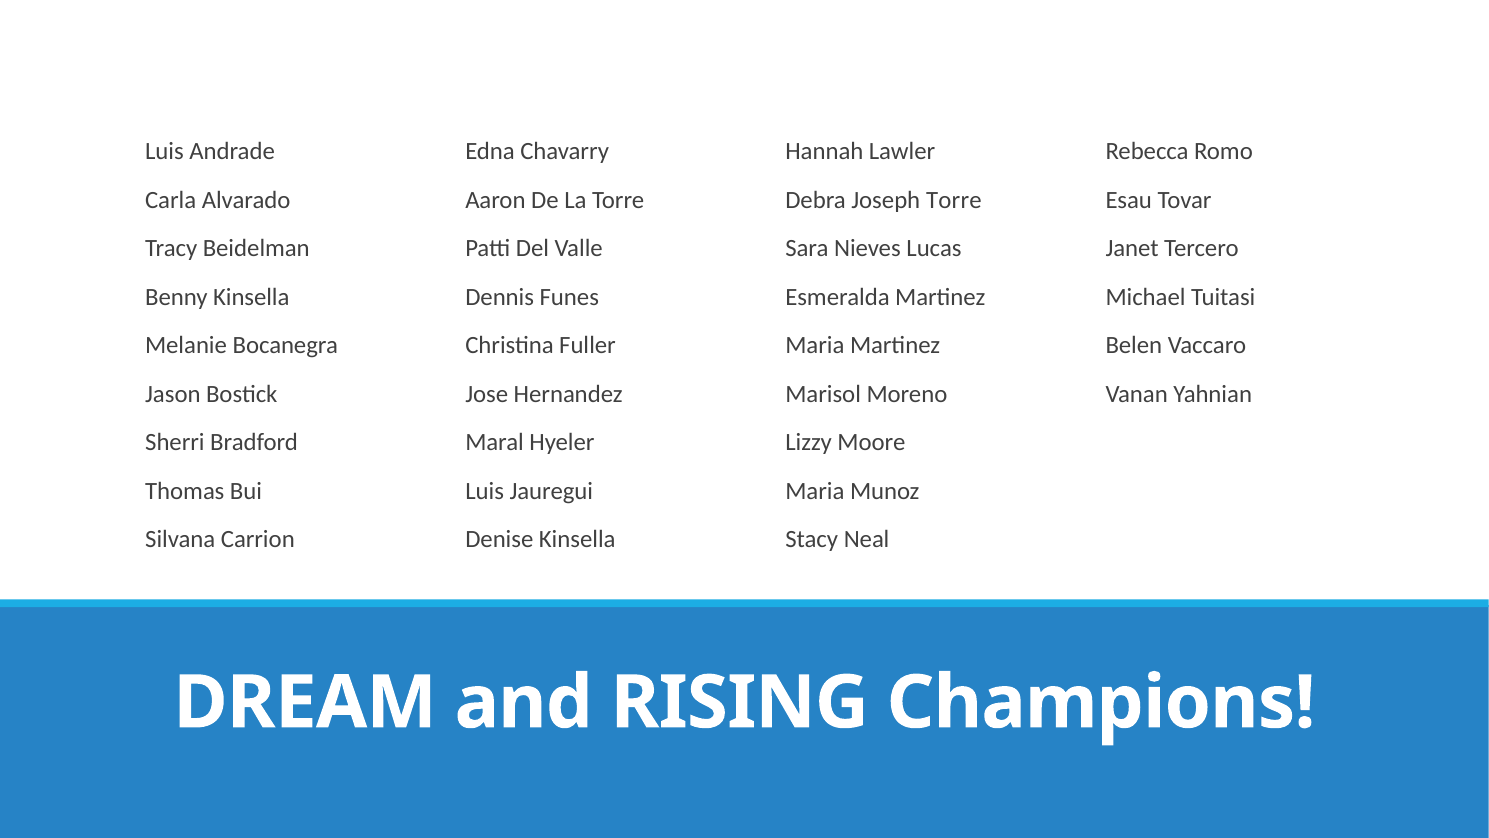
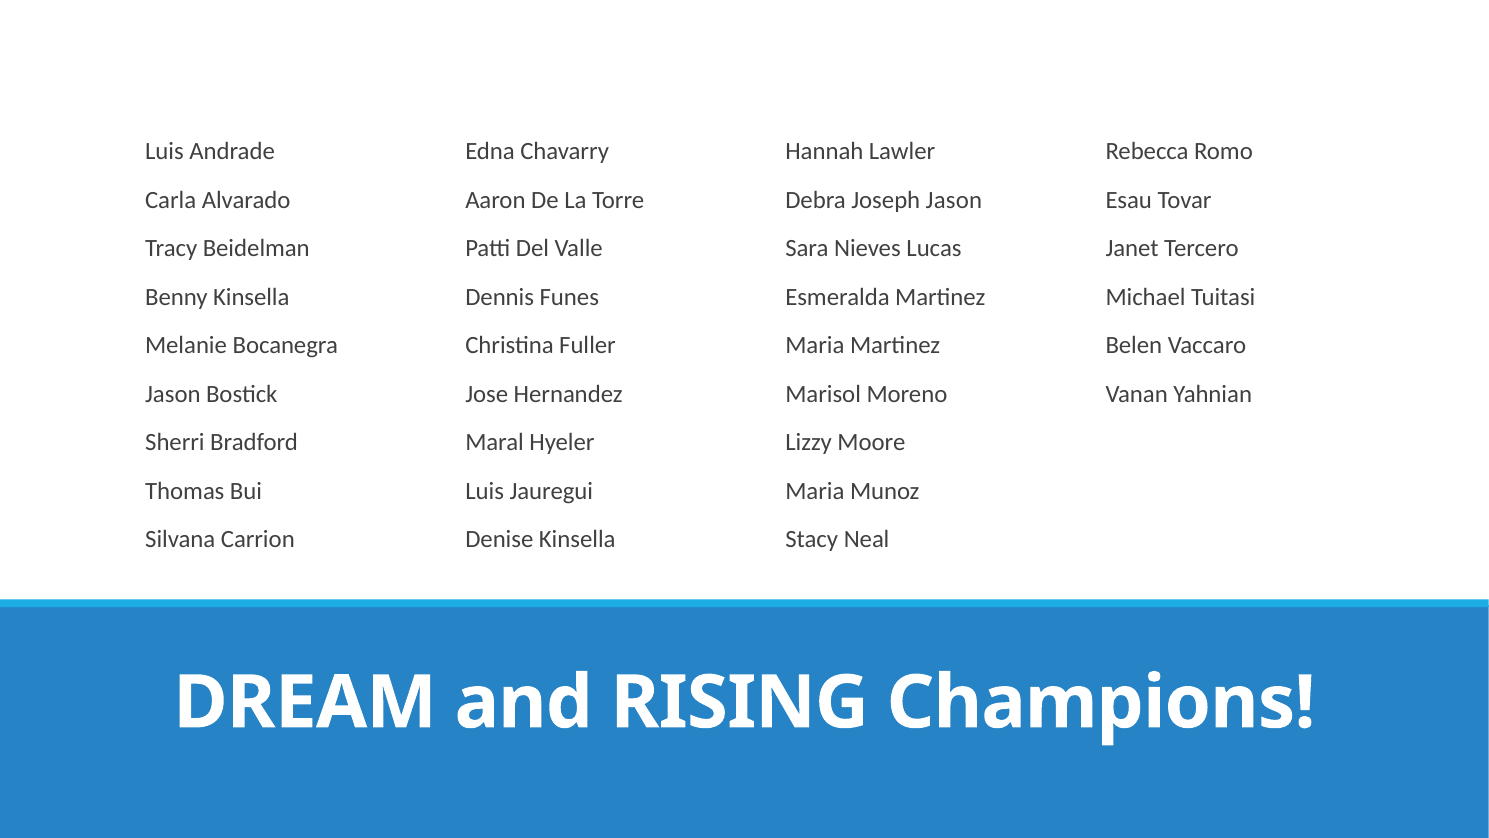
Joseph Torre: Torre -> Jason (954, 200)
